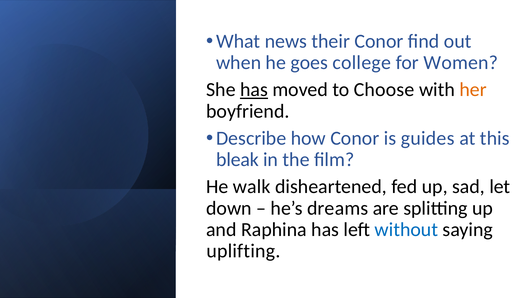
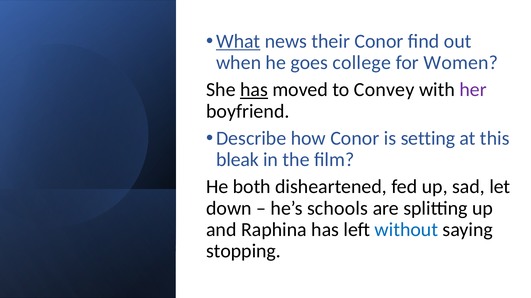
What underline: none -> present (238, 41)
Choose: Choose -> Convey (384, 90)
her colour: orange -> purple (473, 90)
guides: guides -> setting (428, 139)
walk: walk -> both (252, 187)
dreams: dreams -> schools (338, 209)
uplifting: uplifting -> stopping (244, 252)
